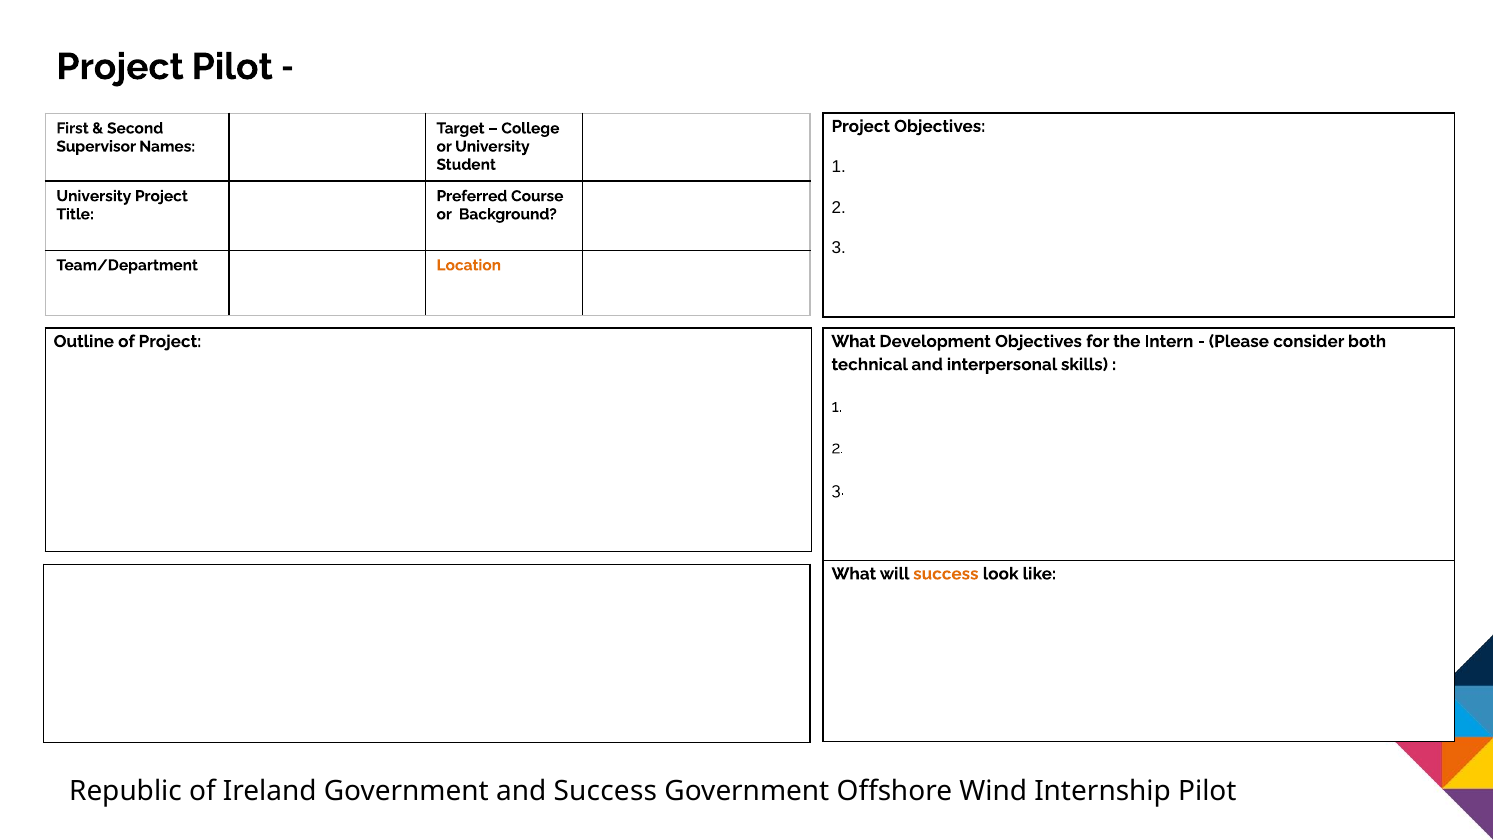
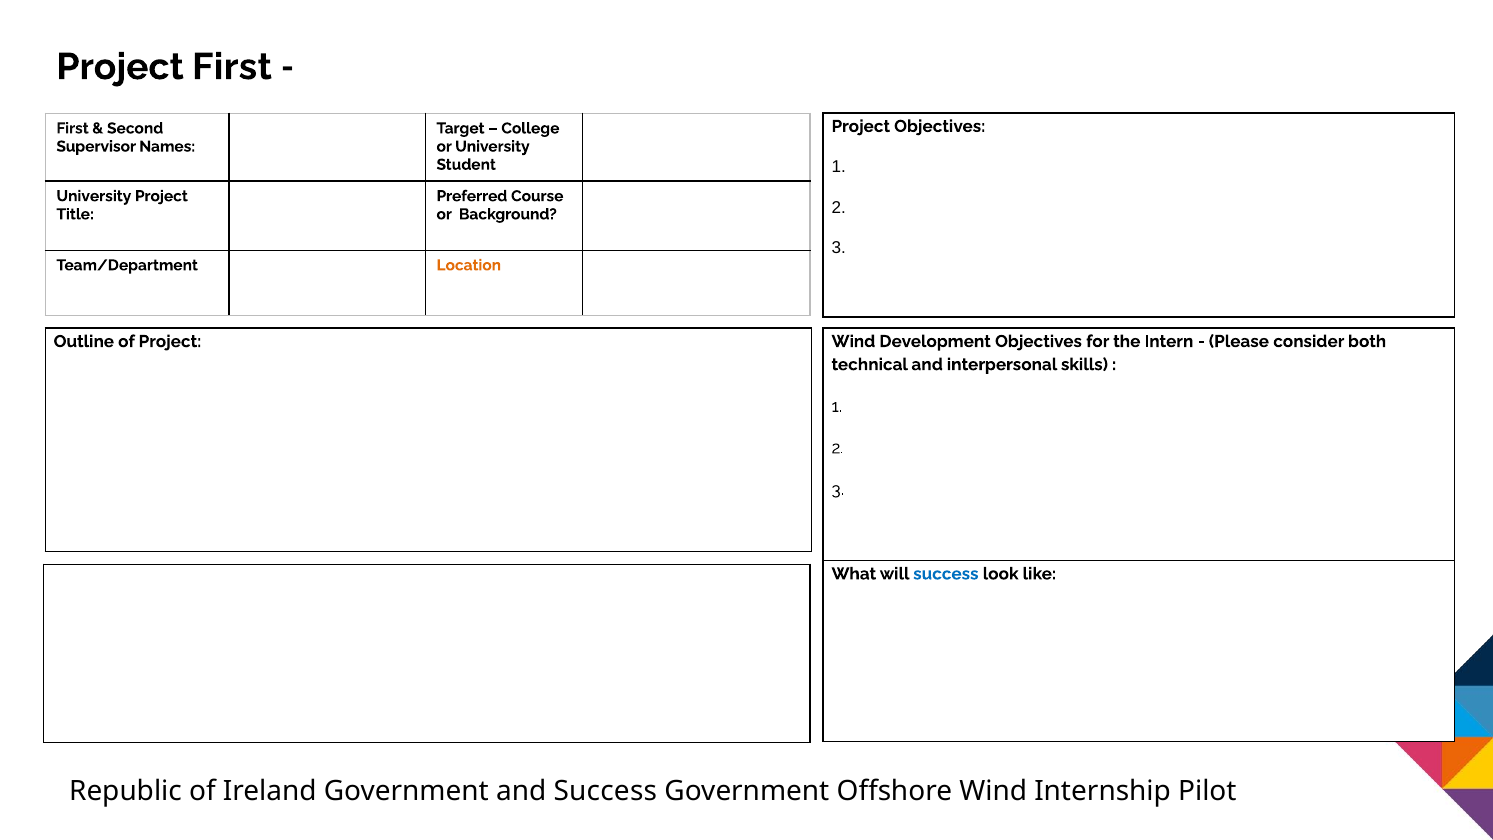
Project Pilot: Pilot -> First (232, 67)
What: What -> Wind (853, 341)
success colour: orange -> blue (946, 574)
